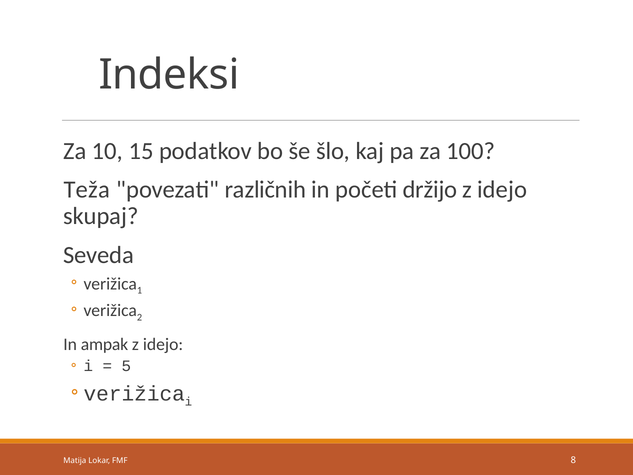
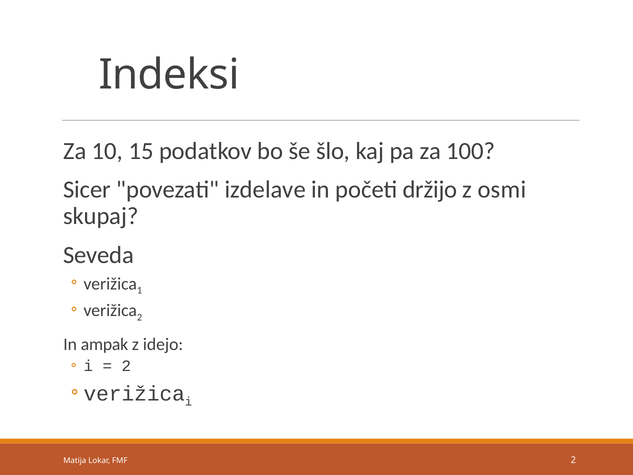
Teža: Teža -> Sicer (87, 190)
različnih: različnih -> izdelave (265, 190)
idejo: idejo -> osmi (502, 190)
5: 5 -> 2 (126, 366)
FMF 8: 8 -> 2 (573, 460)
